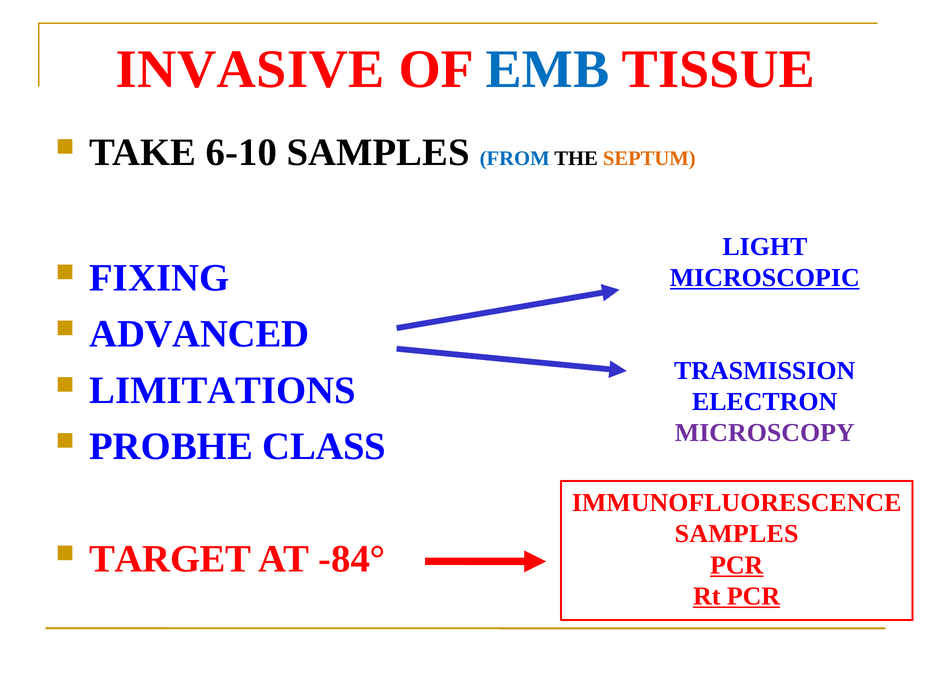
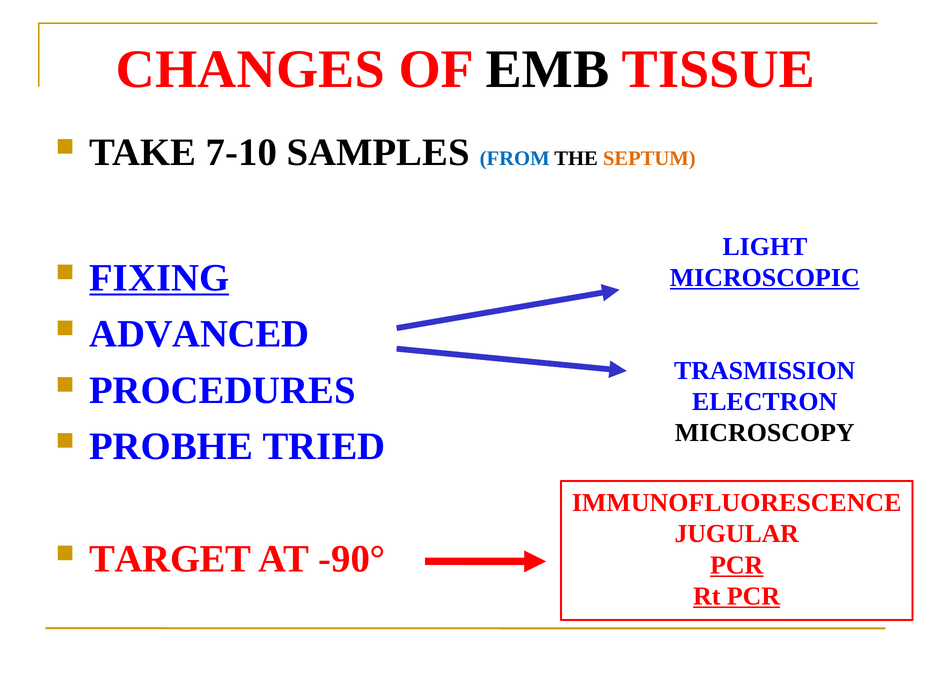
INVASIVE: INVASIVE -> CHANGES (250, 69)
EMB colour: blue -> black (547, 69)
6-10: 6-10 -> 7-10 (241, 153)
FIXING underline: none -> present (159, 278)
LIMITATIONS: LIMITATIONS -> PROCEDURES (222, 390)
MICROSCOPY colour: purple -> black (765, 433)
CLASS: CLASS -> TRIED (324, 447)
SAMPLES: SAMPLES -> JUGULAR (737, 534)
-84°: -84° -> -90° (352, 559)
